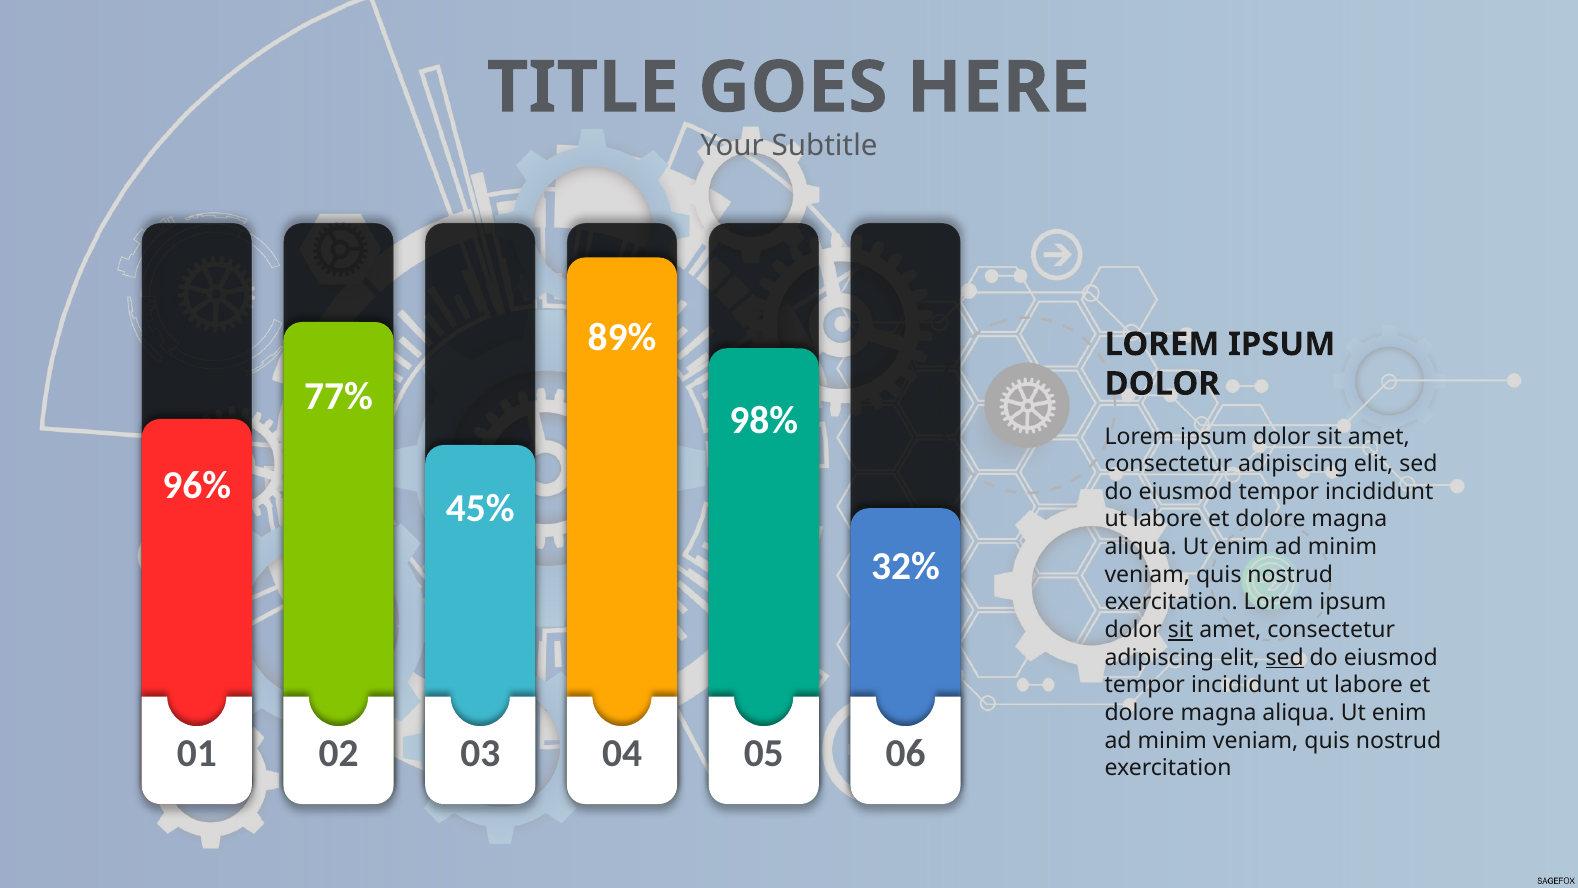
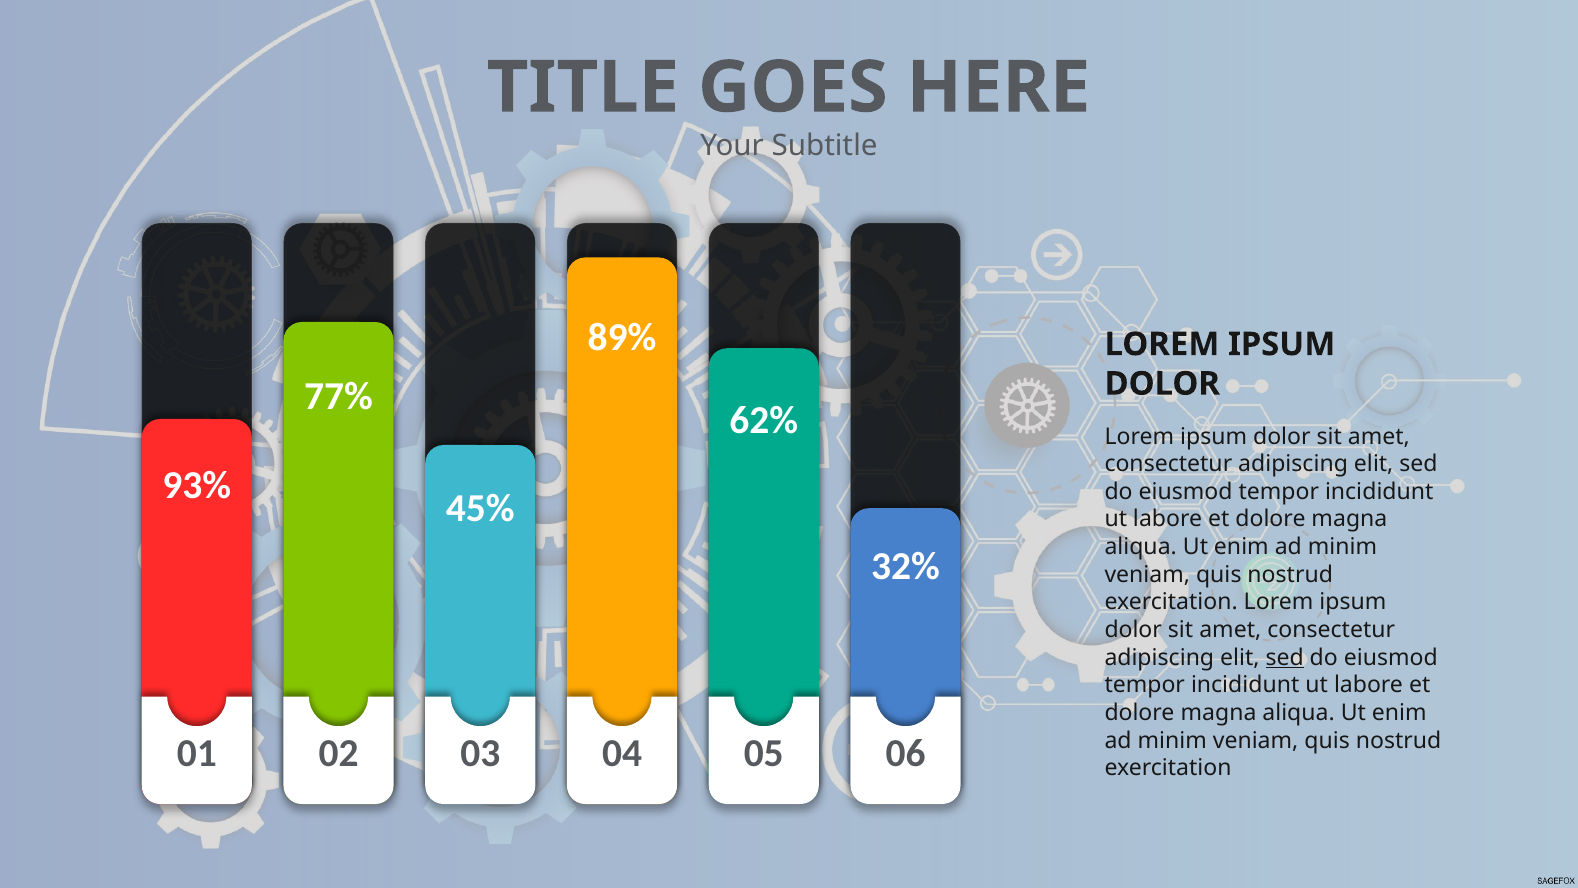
98%: 98% -> 62% (764, 421)
96%: 96% -> 93% (197, 485)
sit underline: present -> none (1181, 630)
